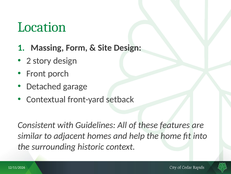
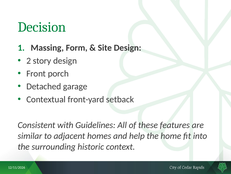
Location: Location -> Decision (42, 27)
